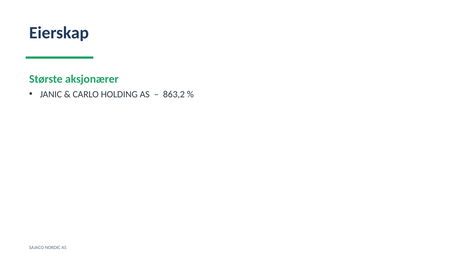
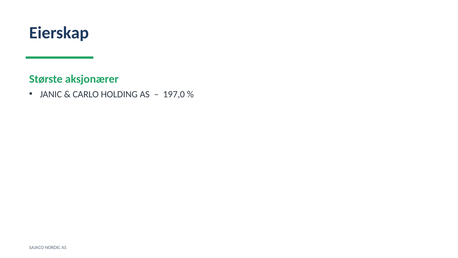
863,2: 863,2 -> 197,0 (174, 94)
